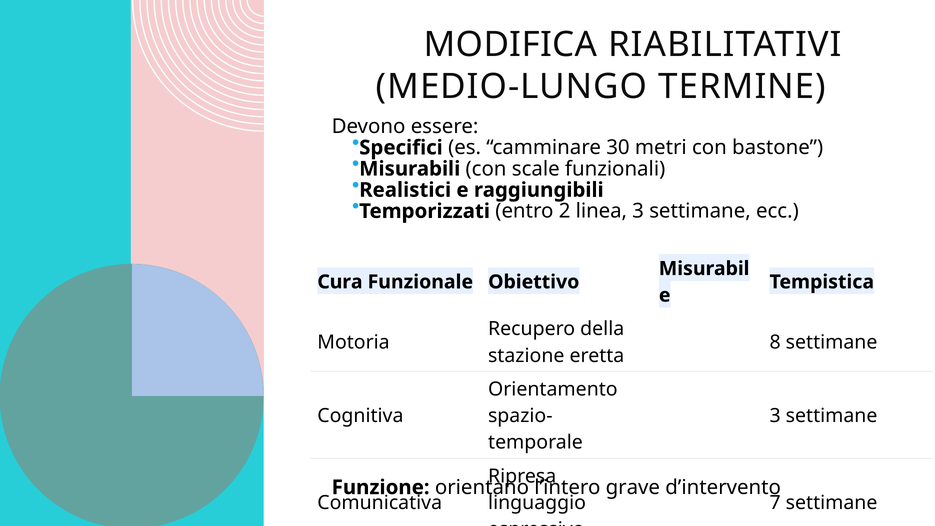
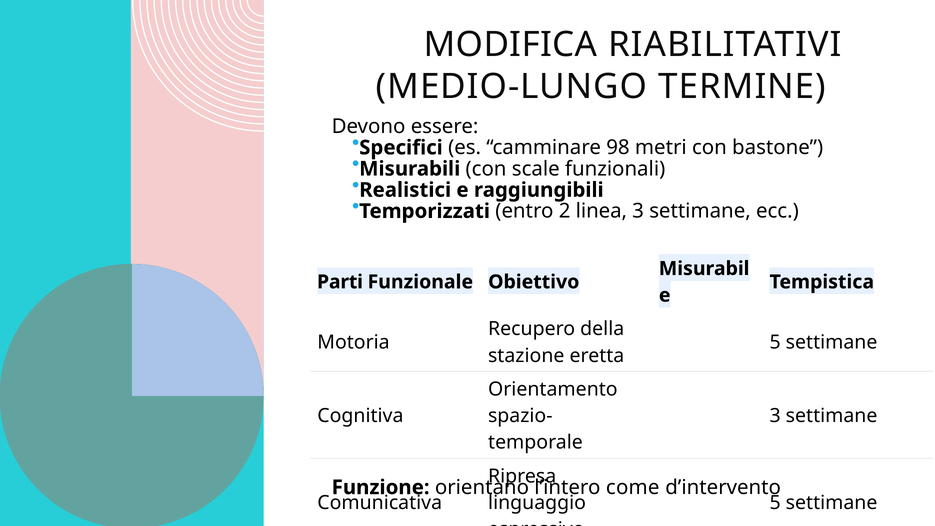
30: 30 -> 98 (618, 148)
Cura: Cura -> Parti (340, 282)
8: 8 -> 5 (775, 342)
grave: grave -> come (633, 487)
7: 7 -> 5 (775, 503)
